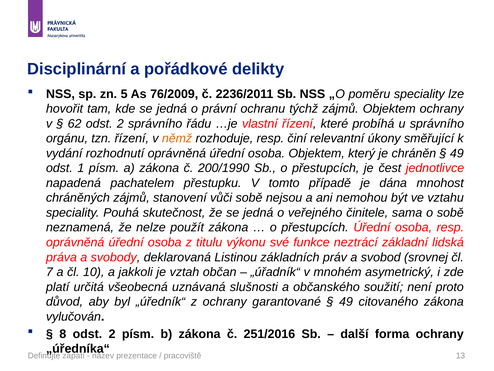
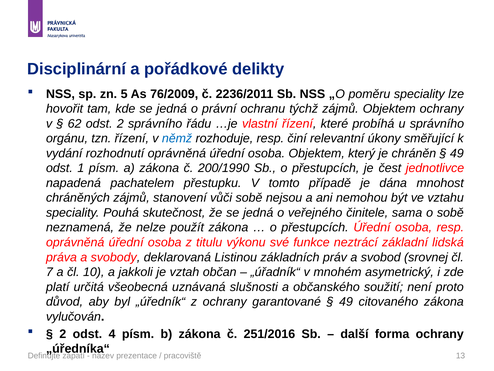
němž colour: orange -> blue (177, 138)
8: 8 -> 2 (63, 333)
2: 2 -> 4 (112, 333)
